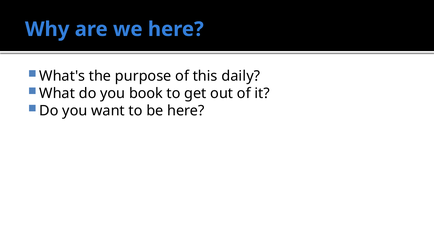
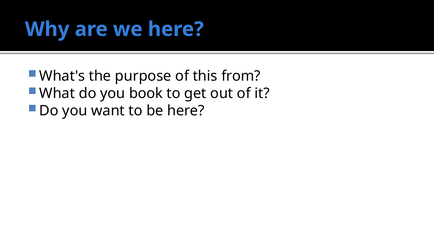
daily: daily -> from (241, 76)
